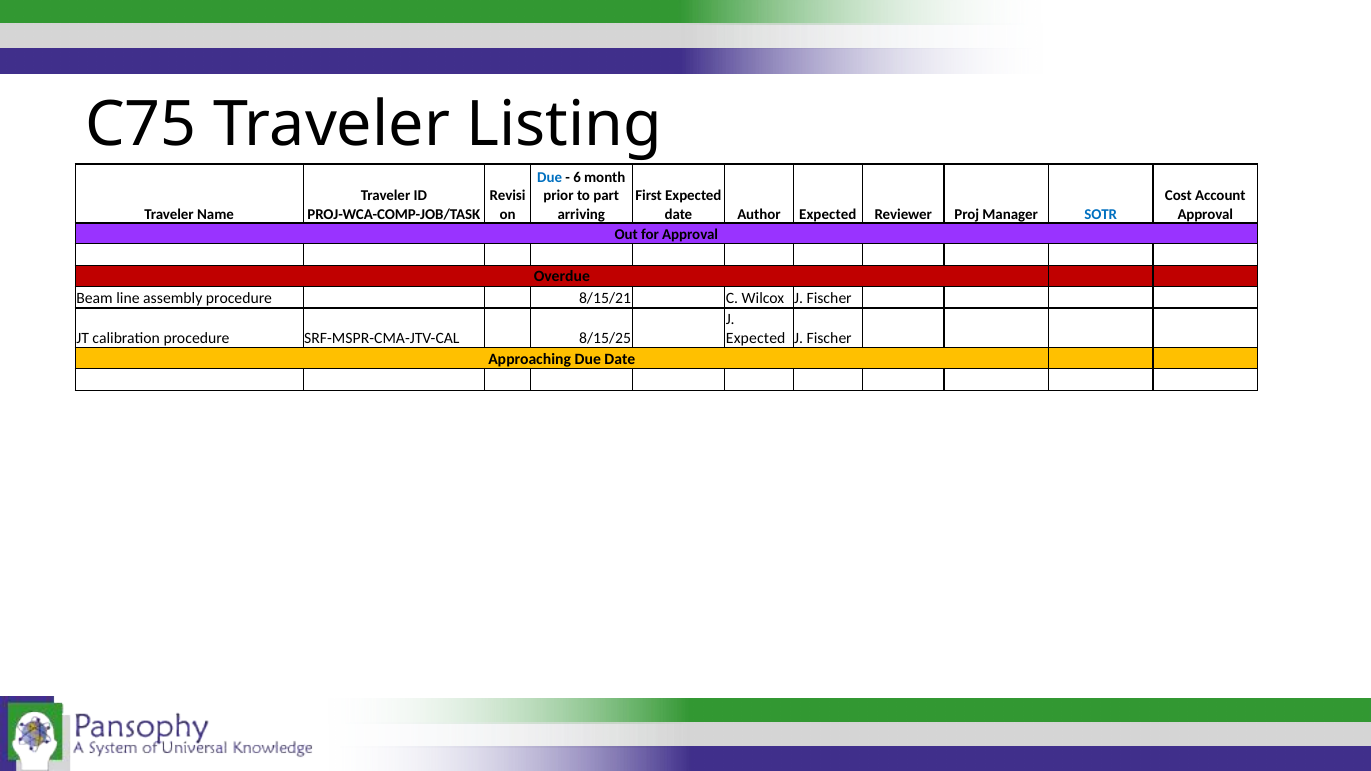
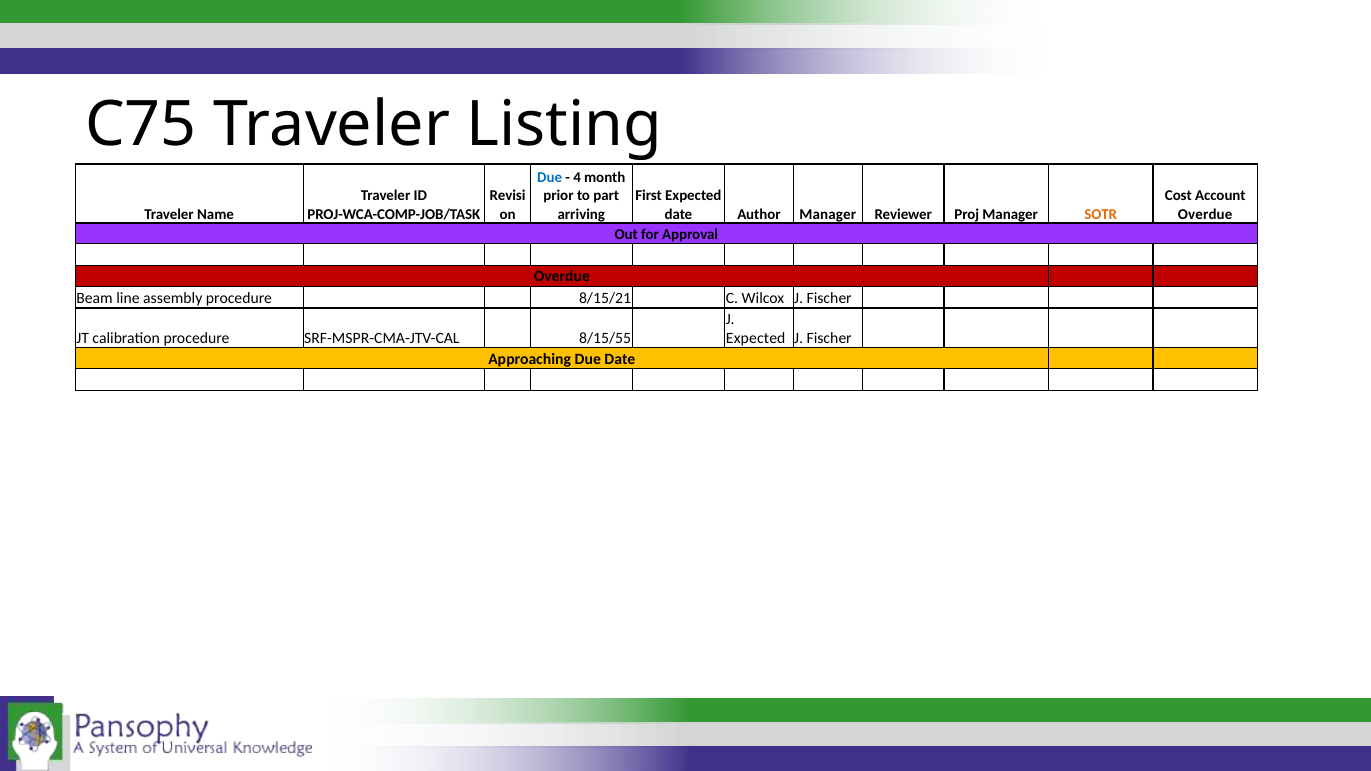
6: 6 -> 4 (577, 178)
Author Expected: Expected -> Manager (828, 214)
SOTR colour: blue -> orange (1101, 214)
Approval: Approval -> Overdue (1205, 214)
8/15/25: 8/15/25 -> 8/15/55 (605, 338)
